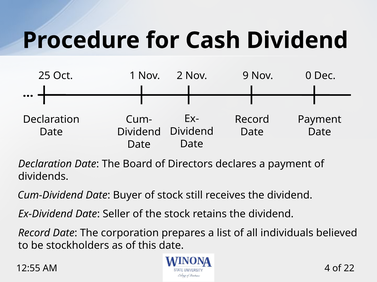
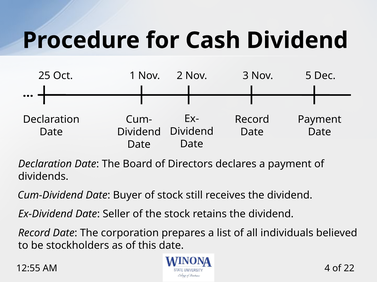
9: 9 -> 3 (246, 76)
0: 0 -> 5 (308, 76)
